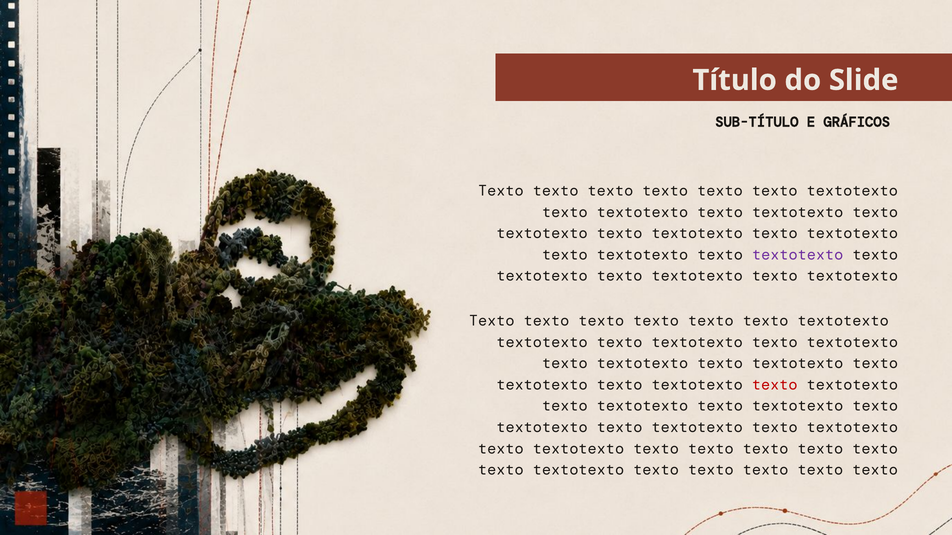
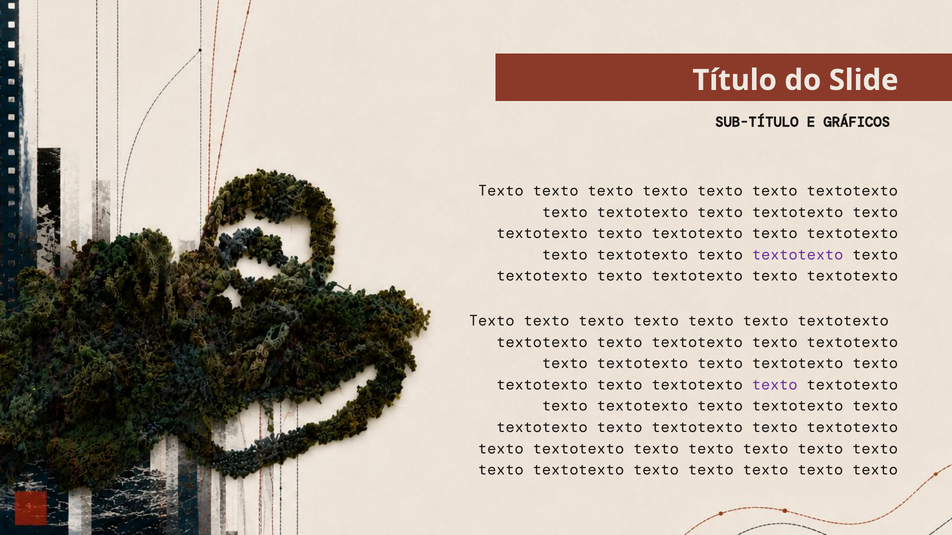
texto colour: red -> purple (775, 385)
